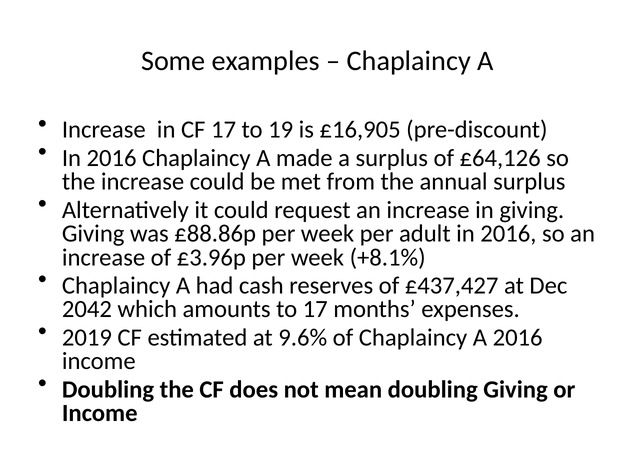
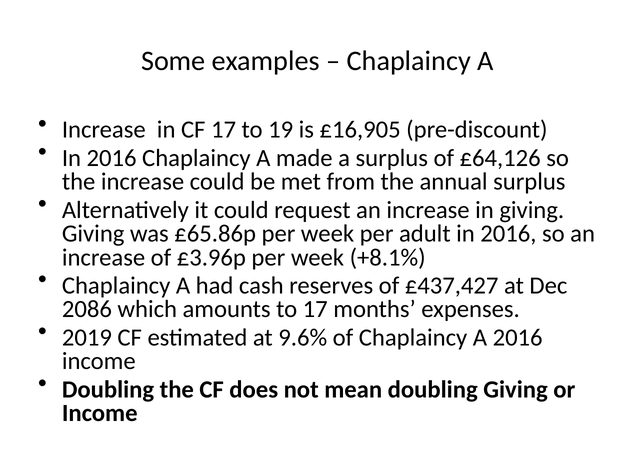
£88.86p: £88.86p -> £65.86p (215, 234)
2042: 2042 -> 2086 (87, 309)
